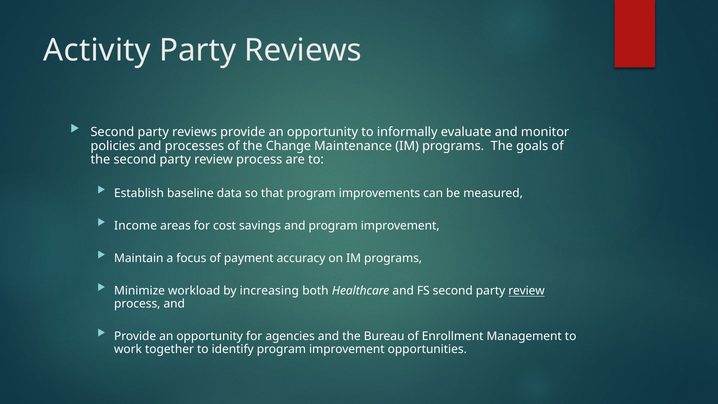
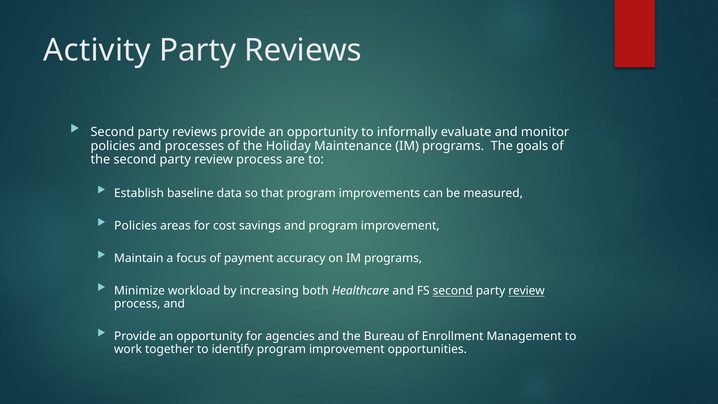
Change: Change -> Holiday (288, 146)
Income: Income -> Policies (136, 226)
second underline: none -> present (453, 291)
